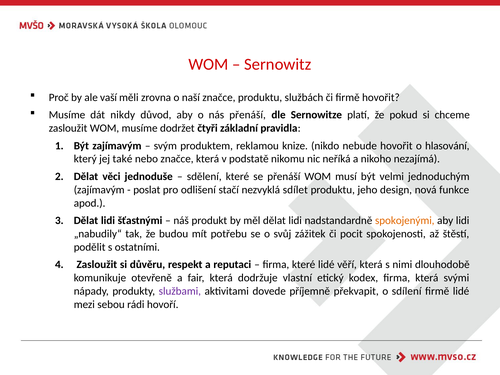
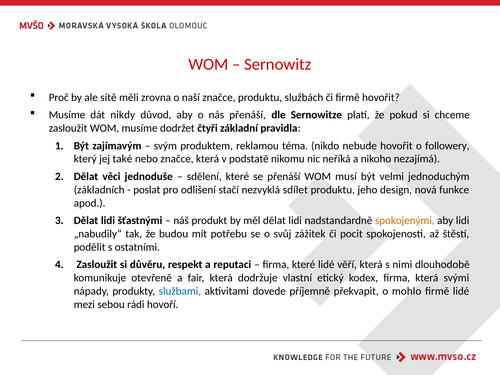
vaší: vaší -> sítě (108, 97)
knize: knize -> téma (295, 146)
hlasování: hlasování -> followery (447, 146)
zajímavým: zajímavým -> základních (99, 190)
službami colour: purple -> blue (180, 291)
sdílení: sdílení -> mohlo (407, 291)
